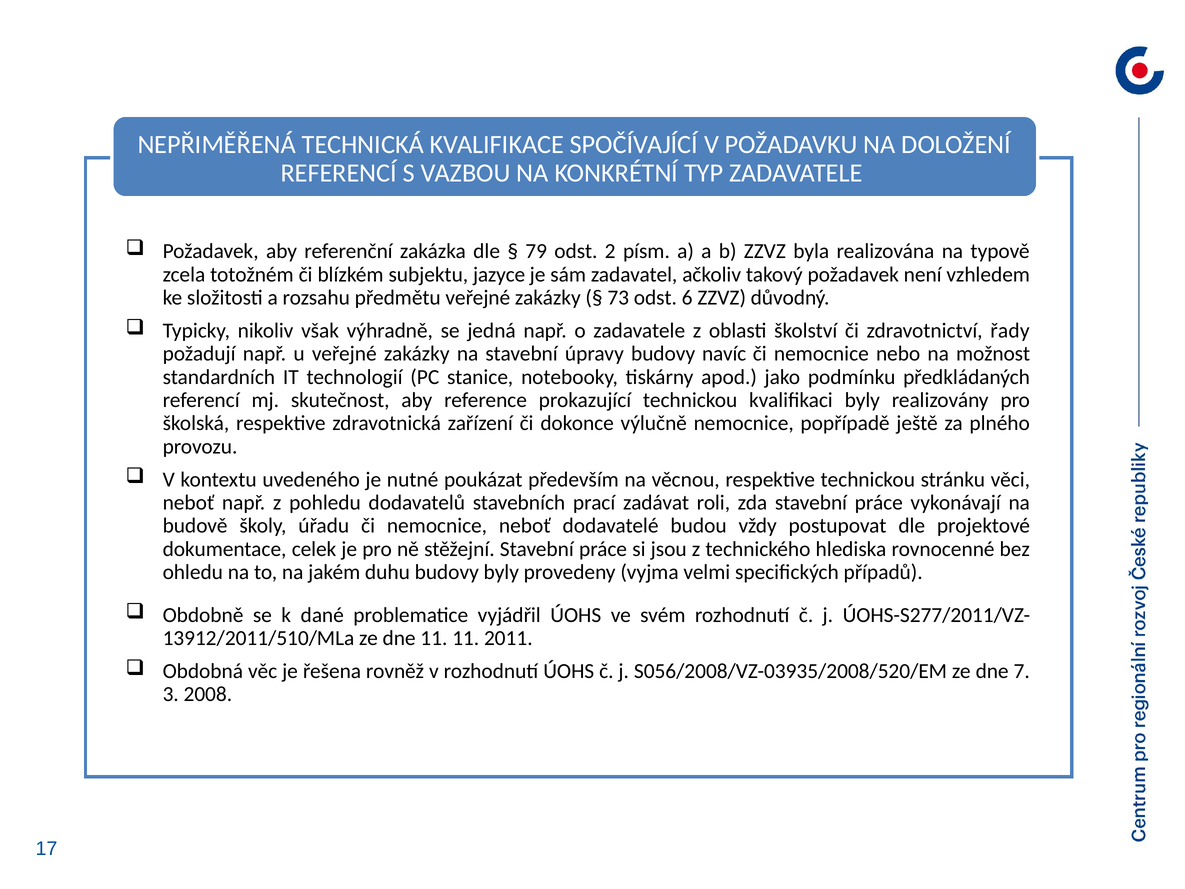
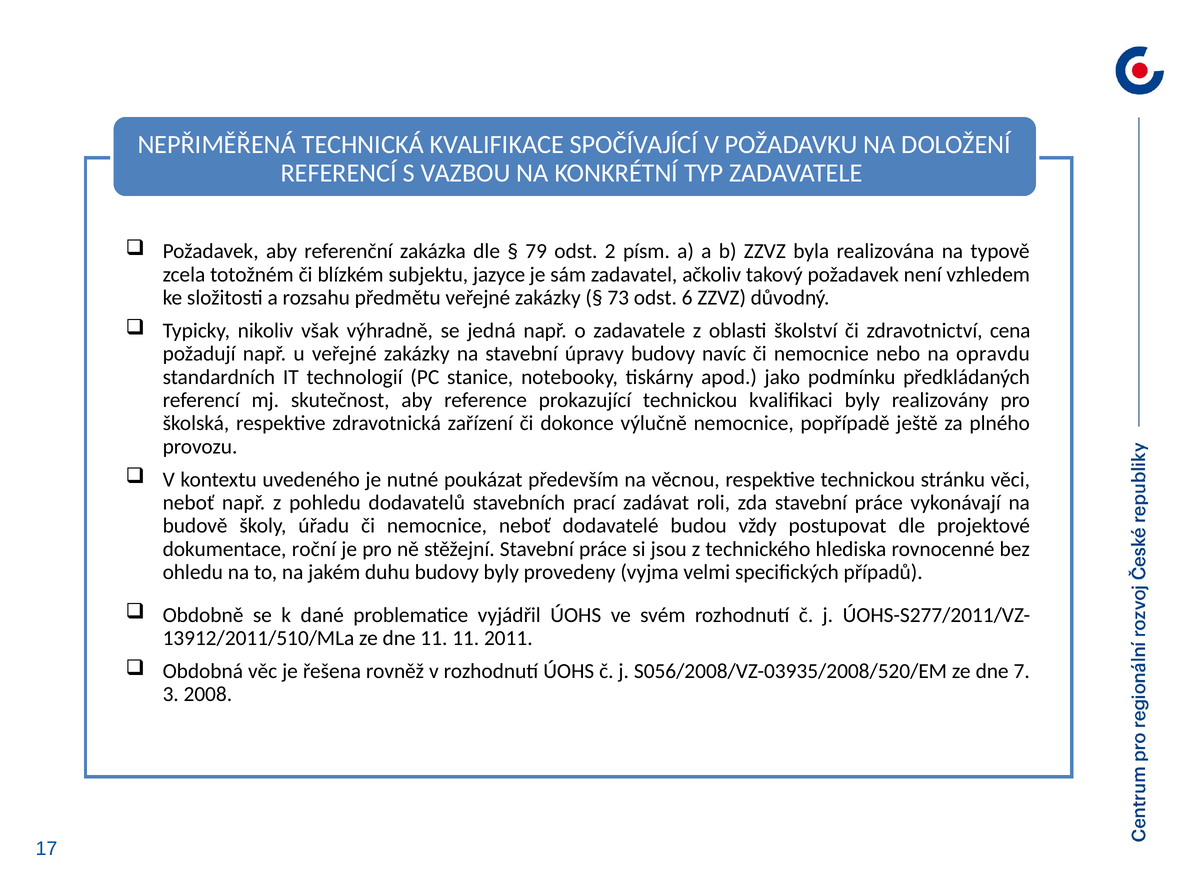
řady: řady -> cena (1010, 331)
možnost: možnost -> opravdu (993, 354)
celek: celek -> roční (314, 549)
